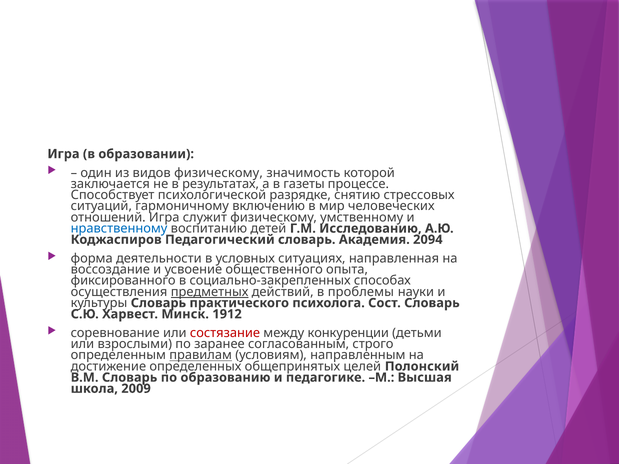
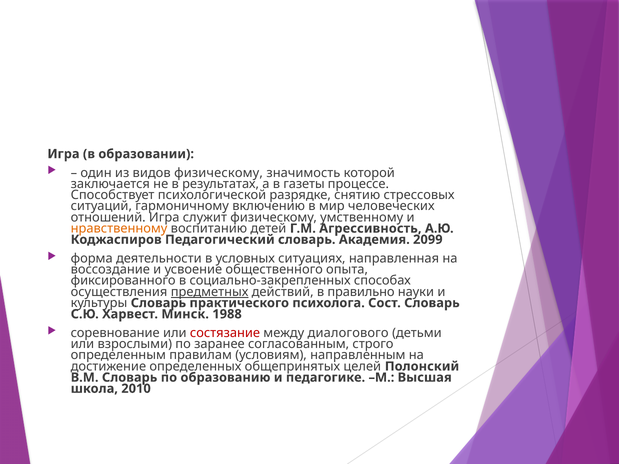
нравственному colour: blue -> orange (119, 229)
Исследованию: Исследованию -> Агрессивность (370, 229)
2094: 2094 -> 2099 (428, 240)
проблемы: проблемы -> правильно (361, 292)
1912: 1912 -> 1988 (227, 314)
конкуренции: конкуренции -> диалогового (348, 333)
правилам underline: present -> none (201, 355)
2009: 2009 -> 2010 (136, 389)
